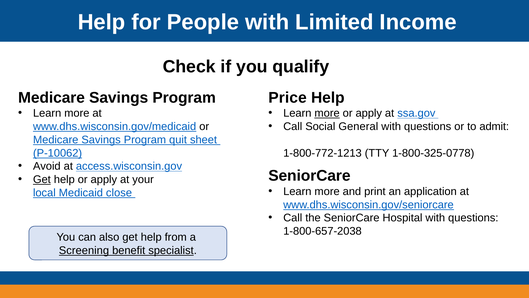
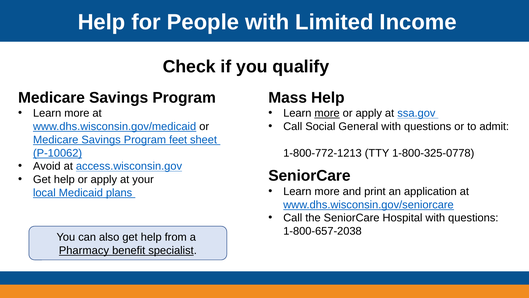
Price: Price -> Mass (288, 98)
quit: quit -> feet (178, 140)
Get underline: present -> none (42, 179)
close: close -> plans (119, 192)
Screening: Screening -> Pharmacy (84, 250)
